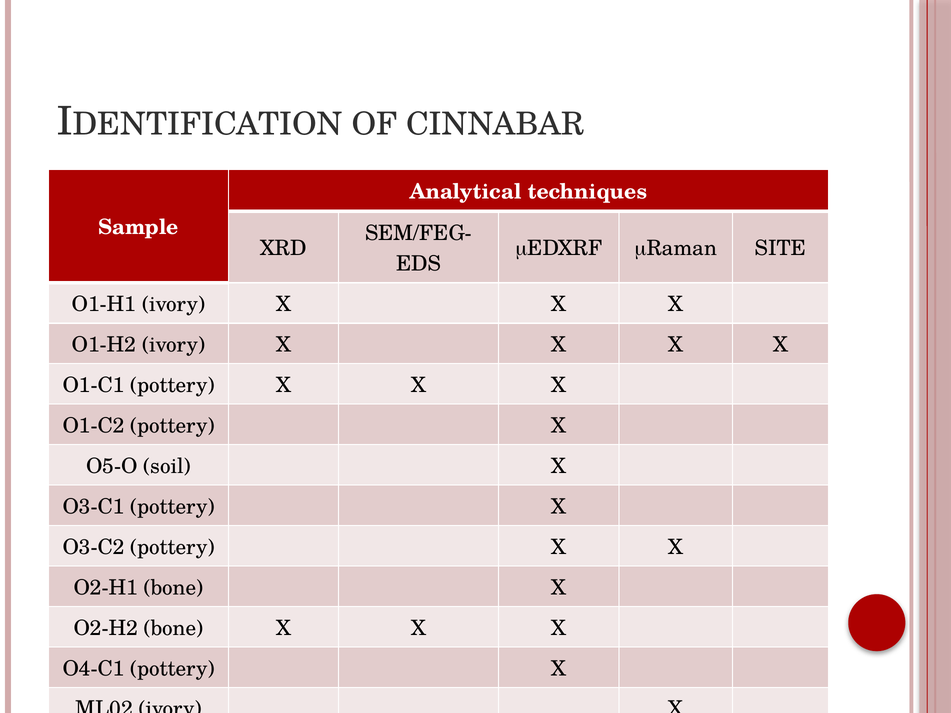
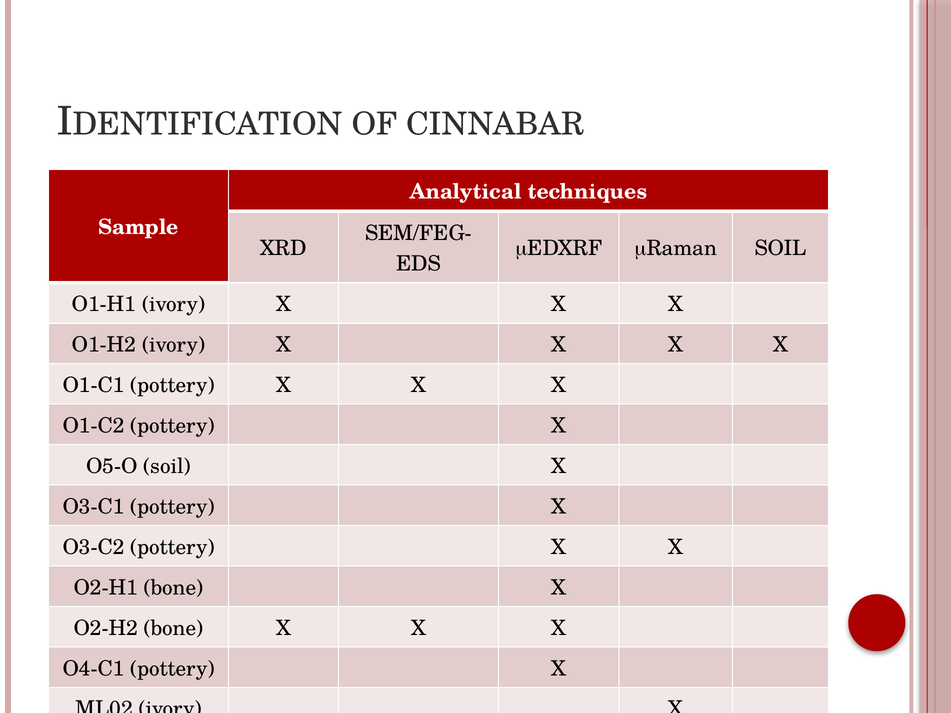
Raman SITE: SITE -> SOIL (781, 249)
